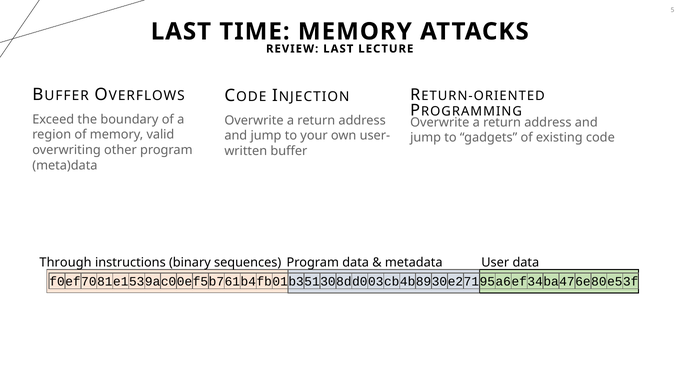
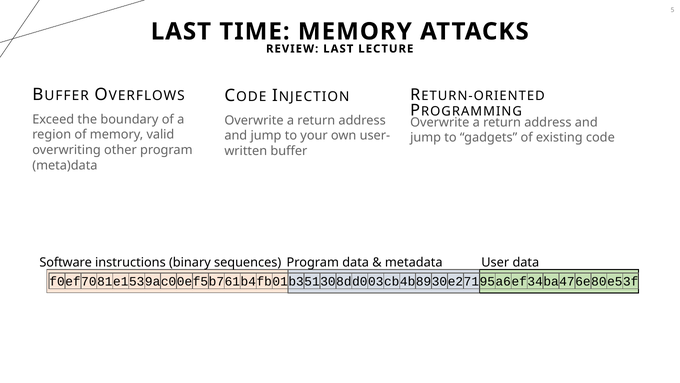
Through: Through -> Software (66, 262)
